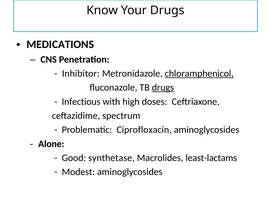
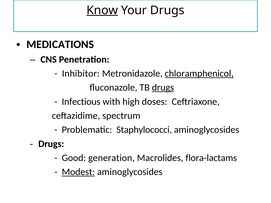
Know underline: none -> present (102, 10)
Ciprofloxacin: Ciprofloxacin -> Staphylococci (144, 130)
Alone: Alone -> Drugs (51, 144)
synthetase: synthetase -> generation (111, 158)
least-lactams: least-lactams -> flora-lactams (211, 158)
Modest underline: none -> present (78, 172)
